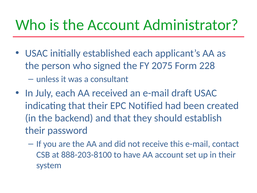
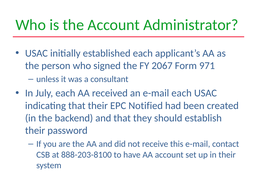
2075: 2075 -> 2067 (162, 66)
228: 228 -> 971 (207, 66)
e-mail draft: draft -> each (182, 93)
